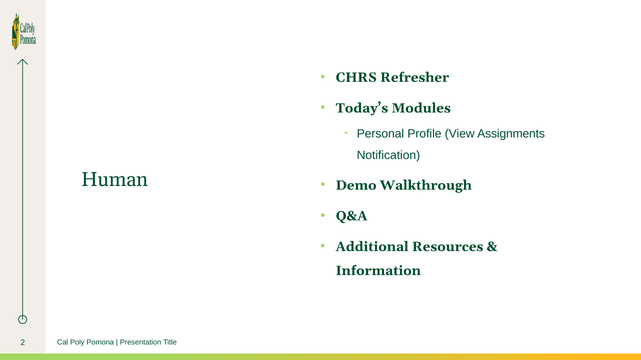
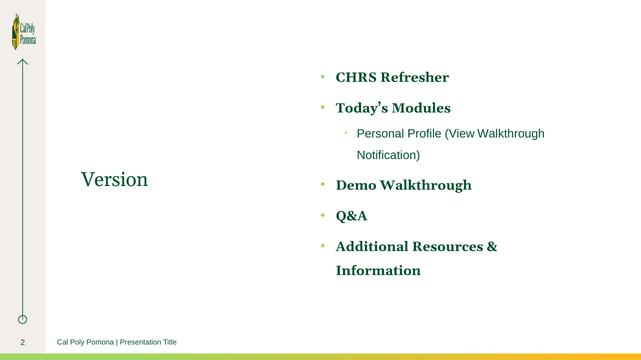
View Assignments: Assignments -> Walkthrough (511, 134)
Human: Human -> Version (115, 180)
